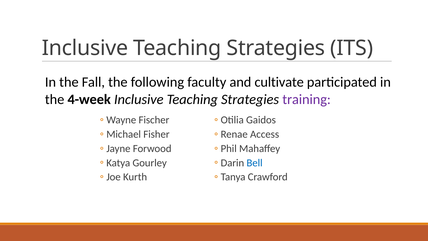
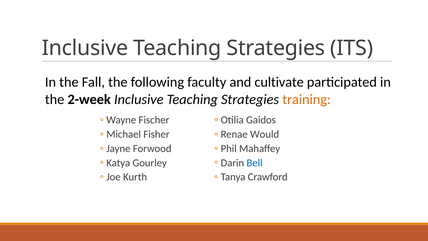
4-week: 4-week -> 2-week (89, 99)
training colour: purple -> orange (307, 99)
Access: Access -> Would (265, 134)
